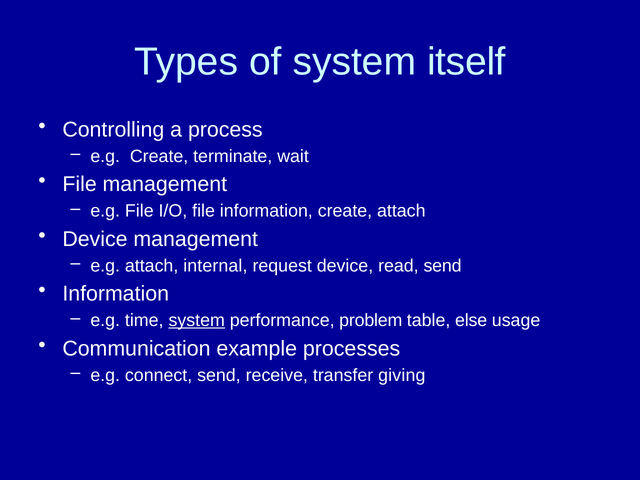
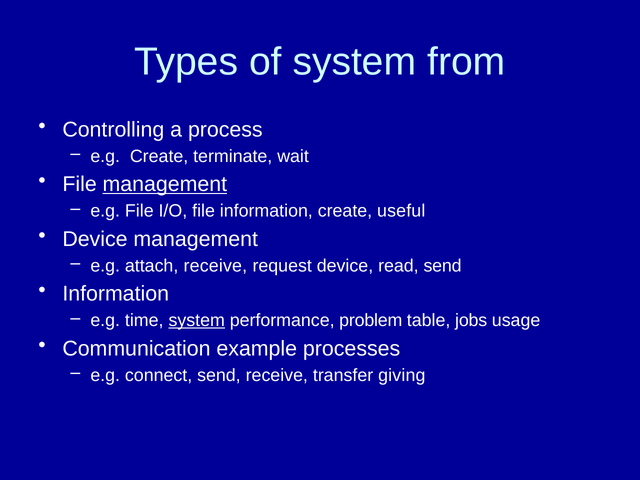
itself: itself -> from (466, 62)
management underline: none -> present (165, 184)
create attach: attach -> useful (401, 211)
attach internal: internal -> receive (215, 266)
else: else -> jobs (471, 321)
